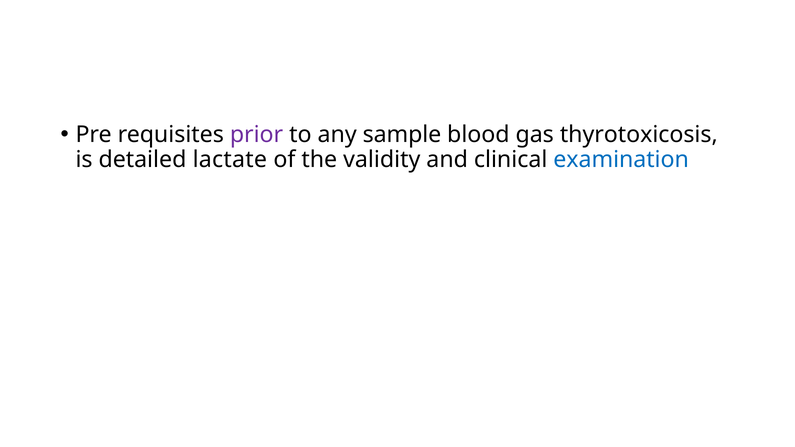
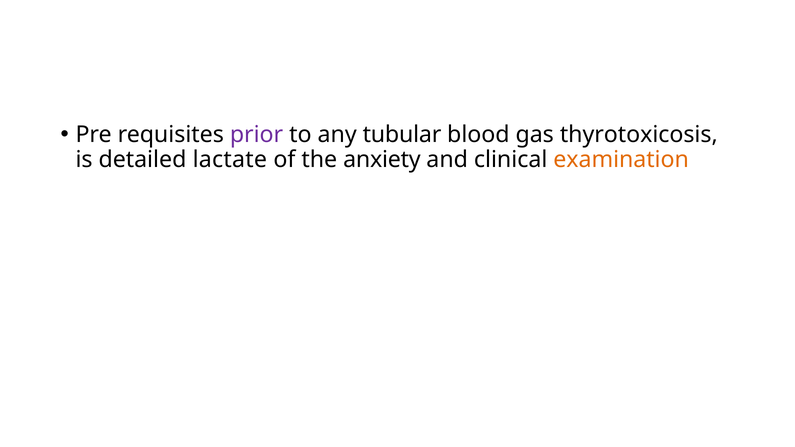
sample: sample -> tubular (402, 134)
validity: validity -> anxiety (382, 159)
examination colour: blue -> orange (621, 159)
